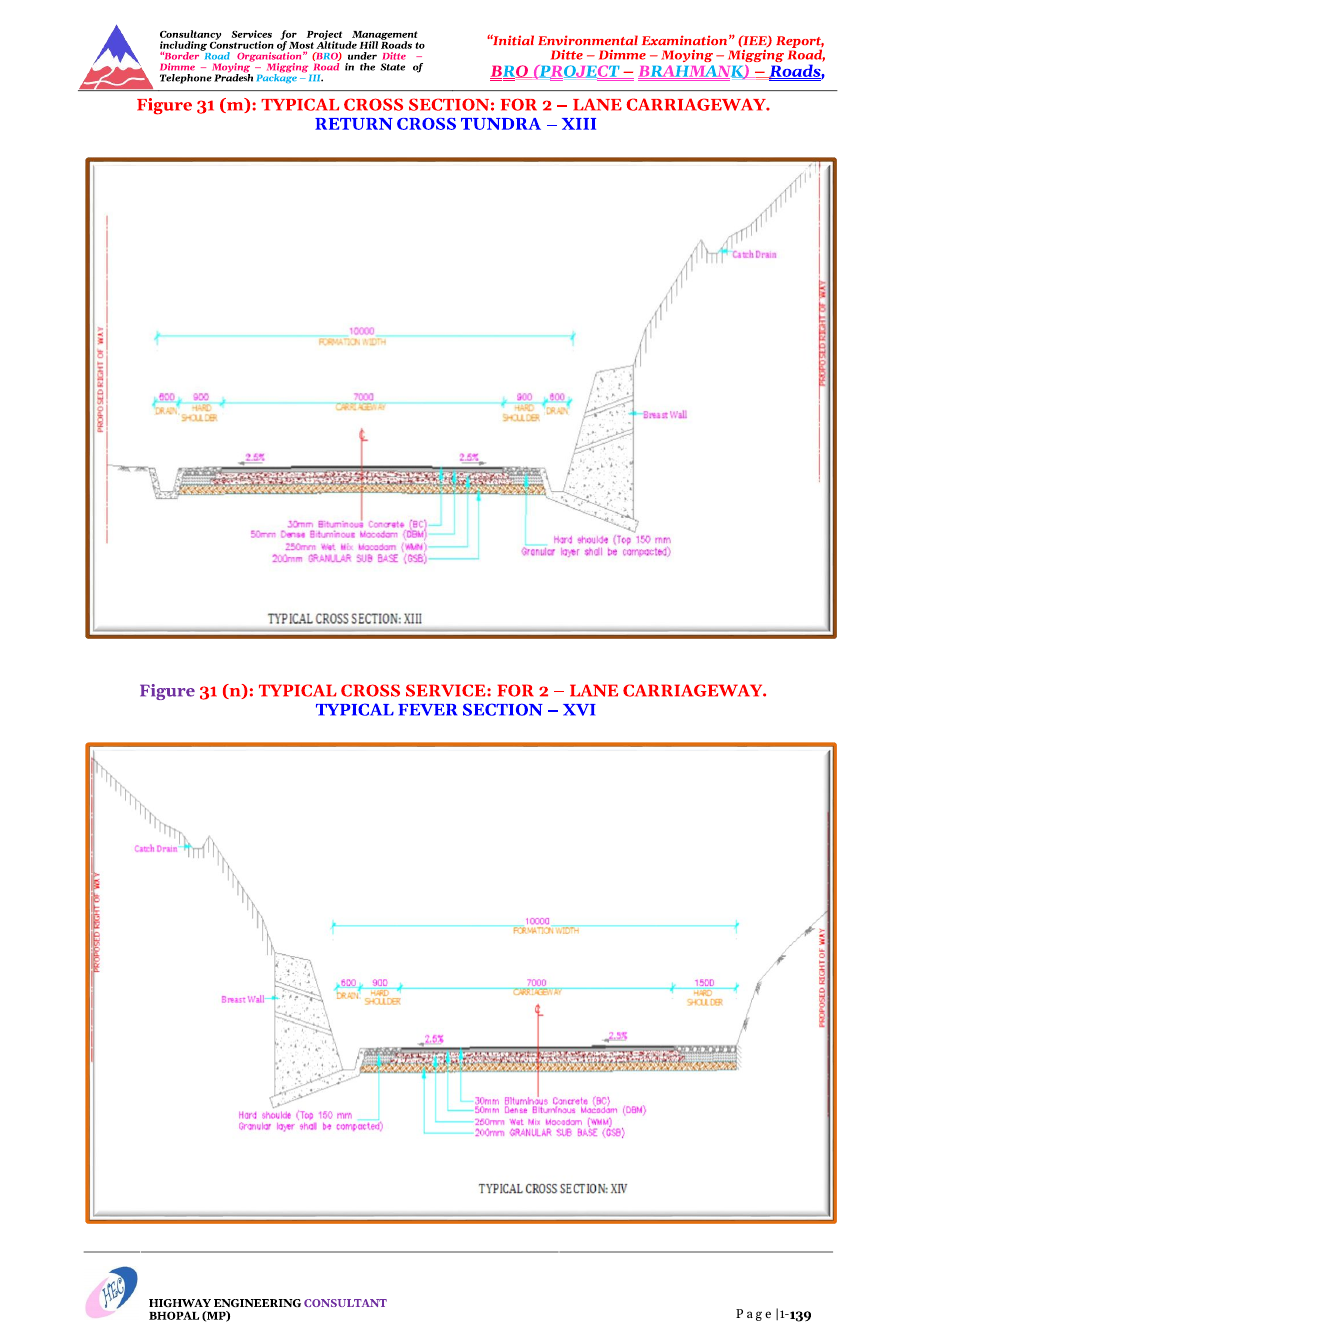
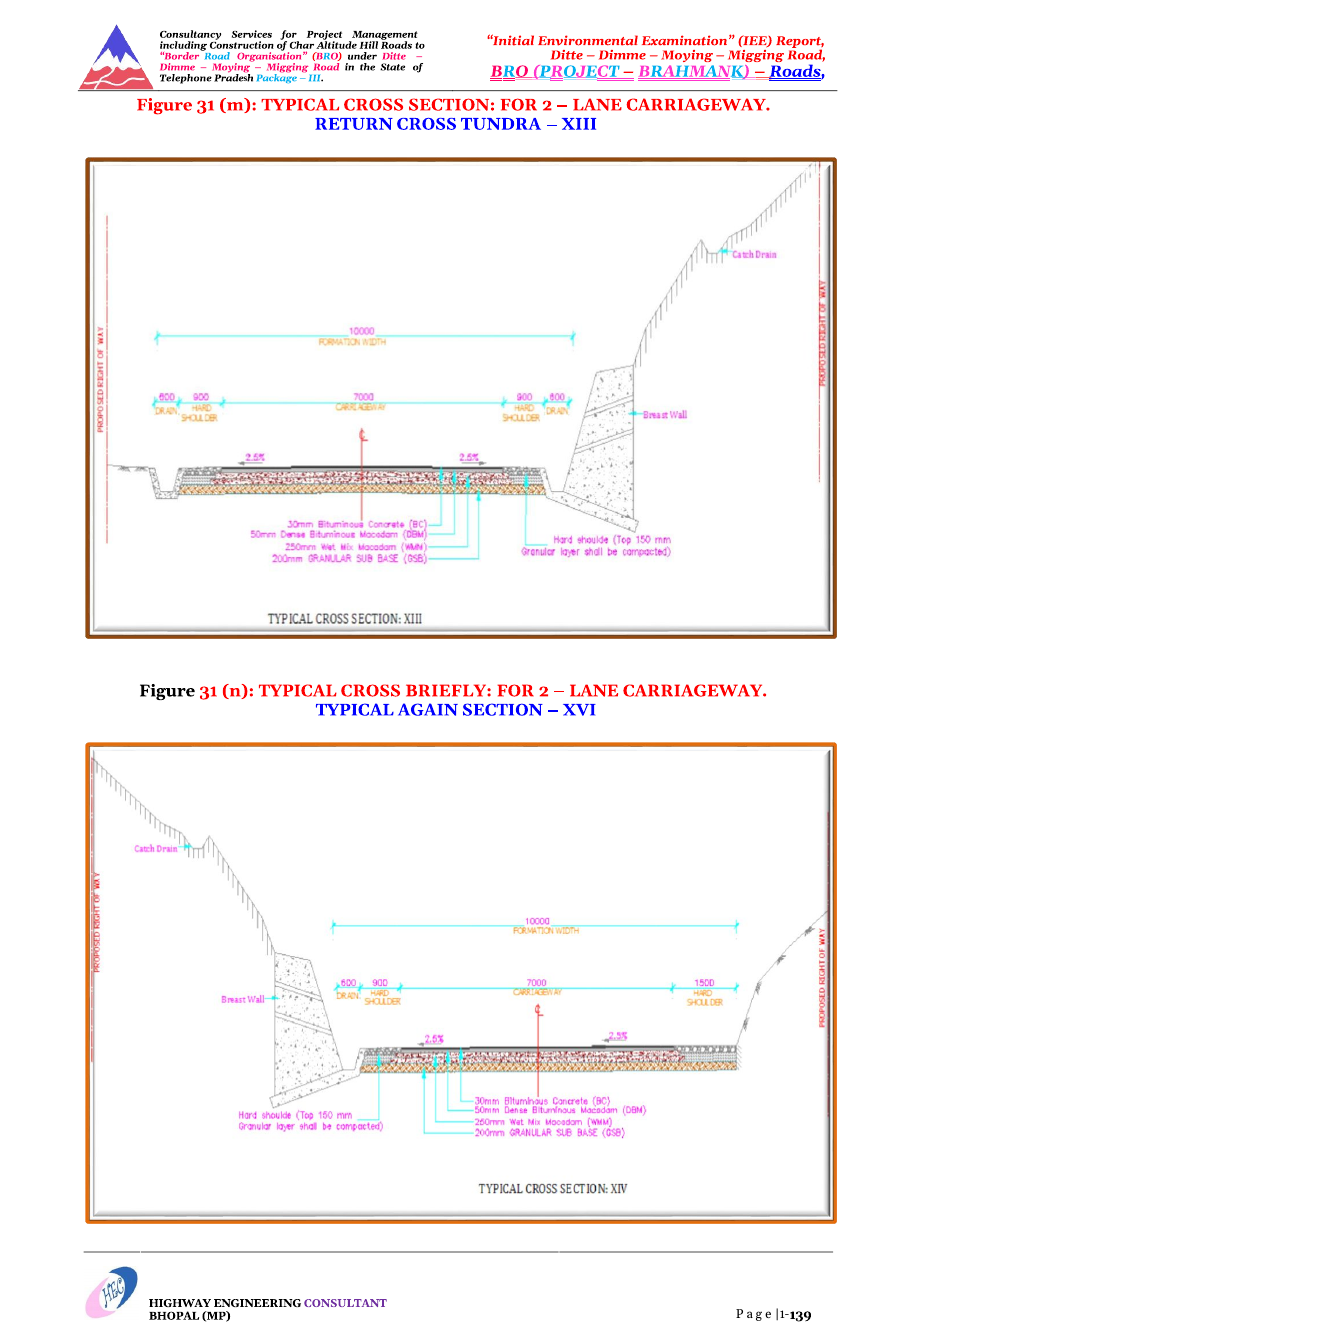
Most: Most -> Char (302, 45)
Figure colour: purple -> black (167, 691)
SERVICE: SERVICE -> BRIEFLY (449, 691)
FEVER: FEVER -> AGAIN (428, 710)
